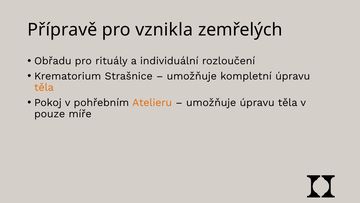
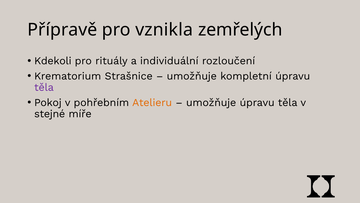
Obřadu: Obřadu -> Kdekoli (53, 61)
těla colour: orange -> purple (44, 87)
pouze: pouze -> stejné (50, 114)
